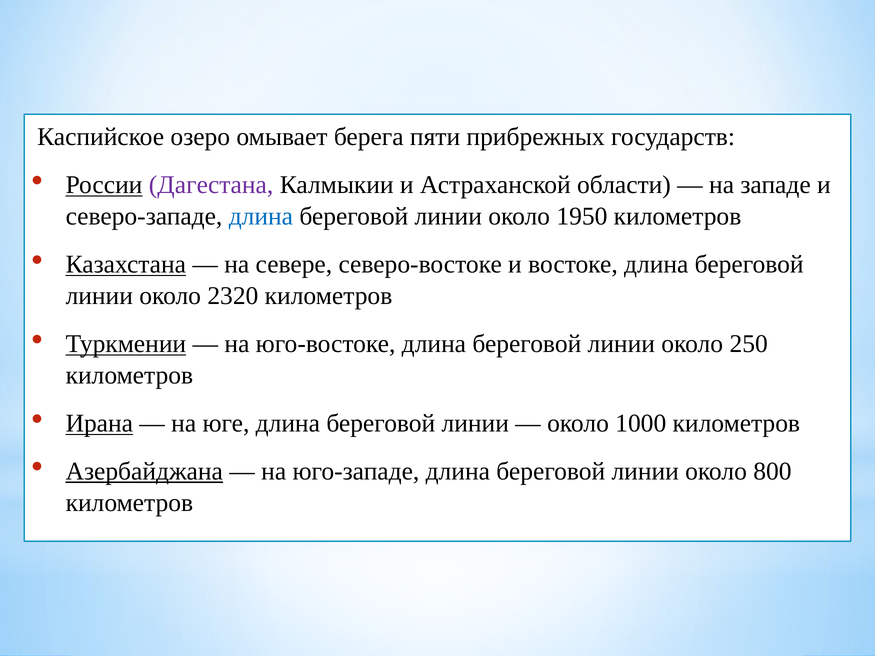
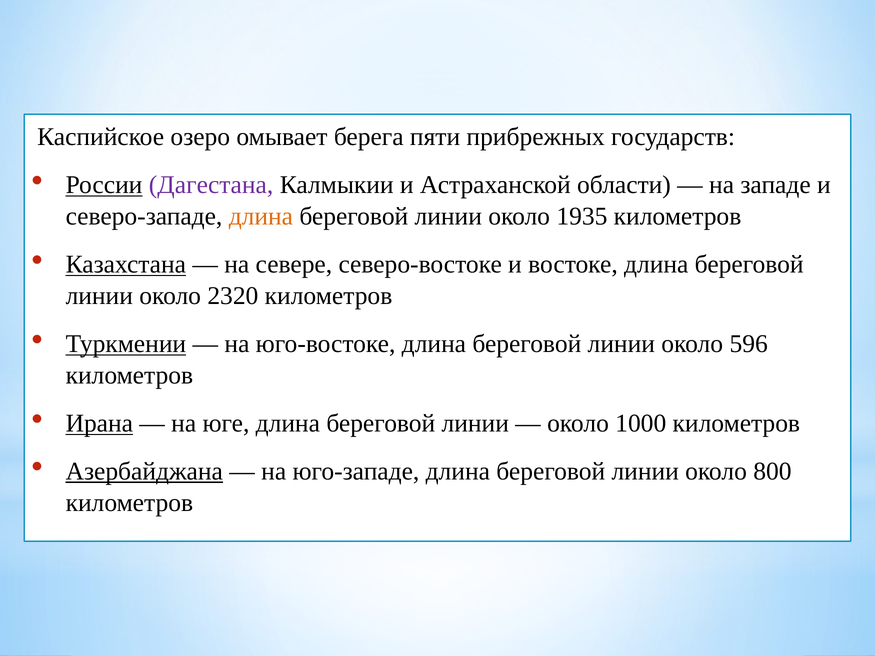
длина colour: blue -> orange (261, 217)
1950: 1950 -> 1935 (582, 217)
250: 250 -> 596 (749, 344)
